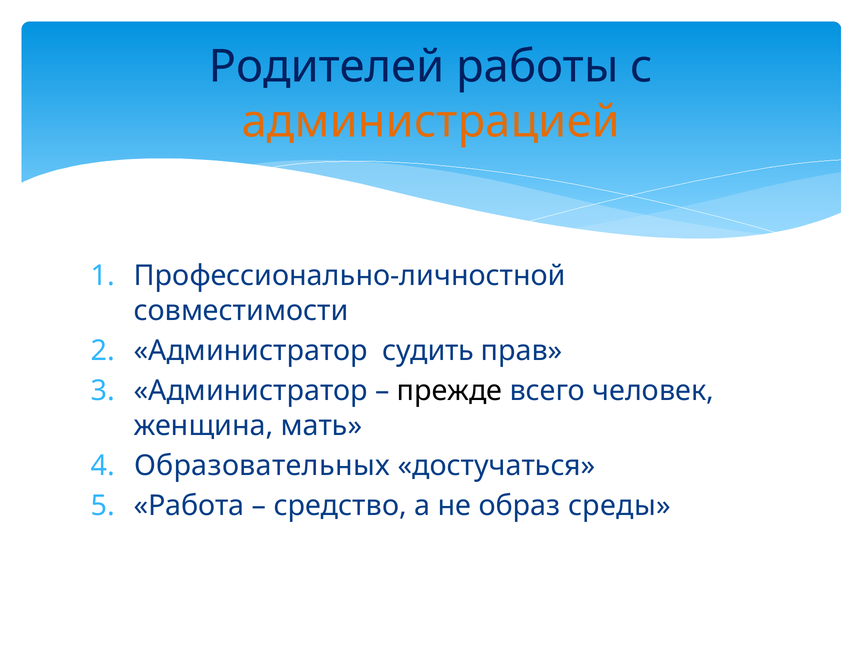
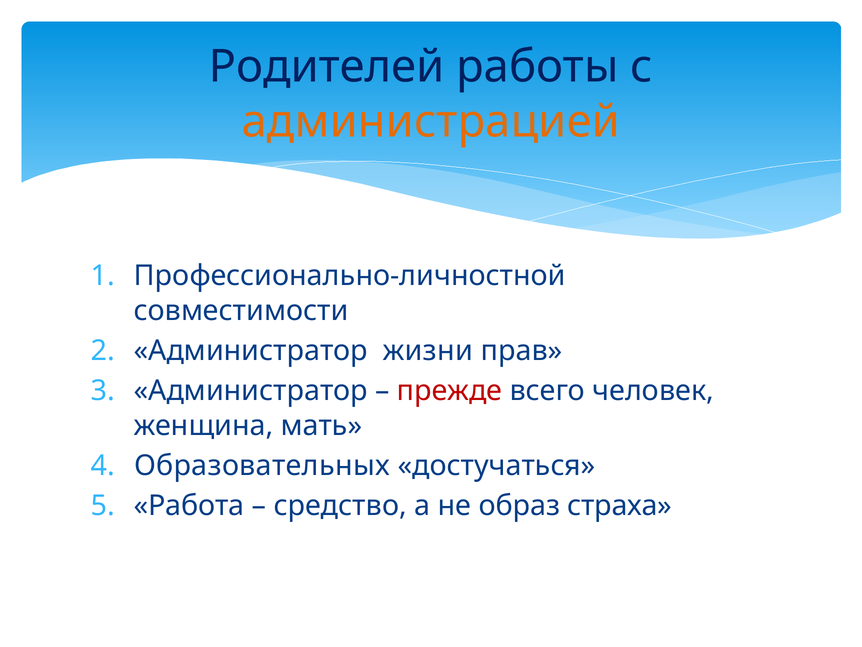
судить: судить -> жизни (428, 350)
прежде colour: black -> red (450, 391)
среды: среды -> страха (620, 506)
